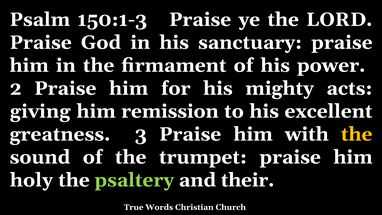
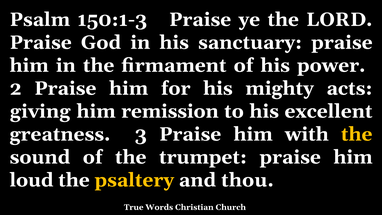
holy: holy -> loud (32, 180)
psaltery colour: light green -> yellow (134, 180)
their: their -> thou (247, 180)
